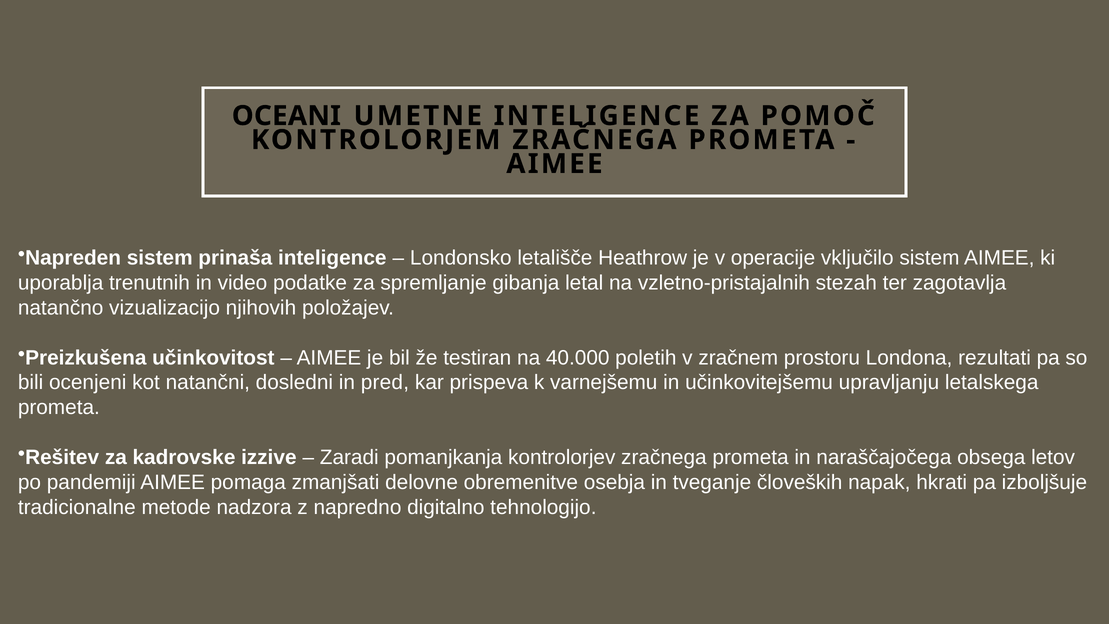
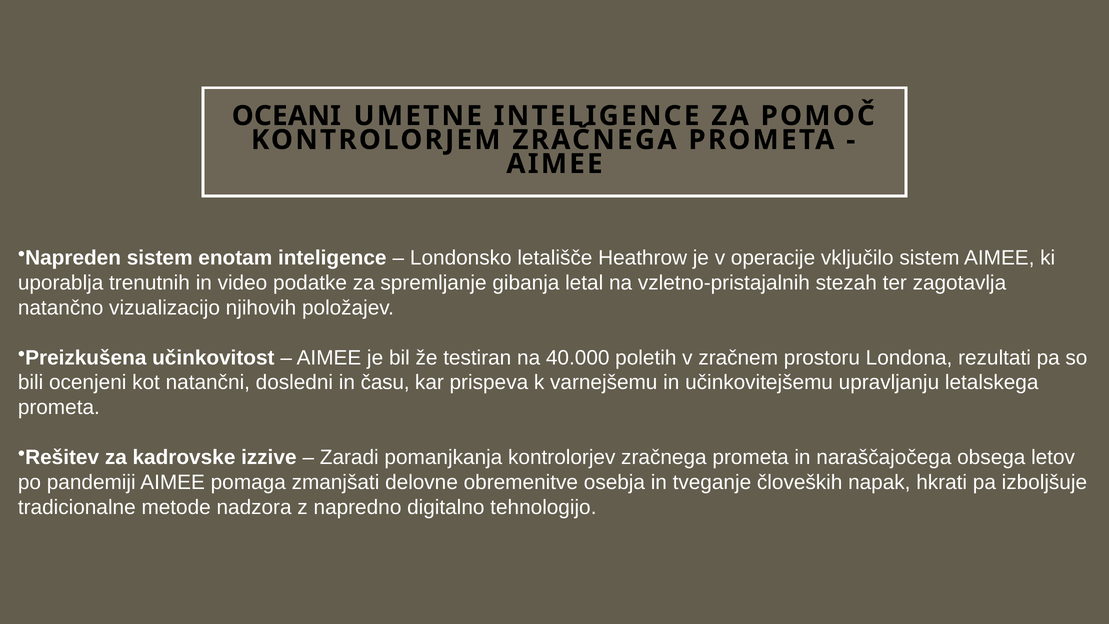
prinaša: prinaša -> enotam (235, 258)
pred: pred -> času (385, 382)
